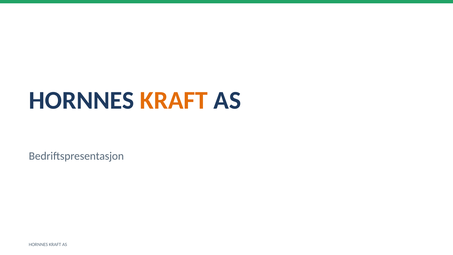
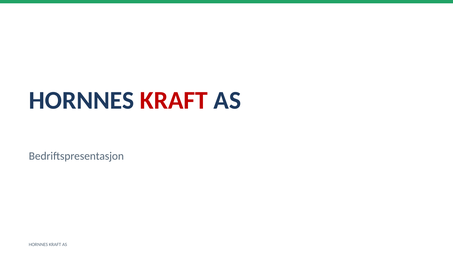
KRAFT colour: orange -> red (174, 100)
